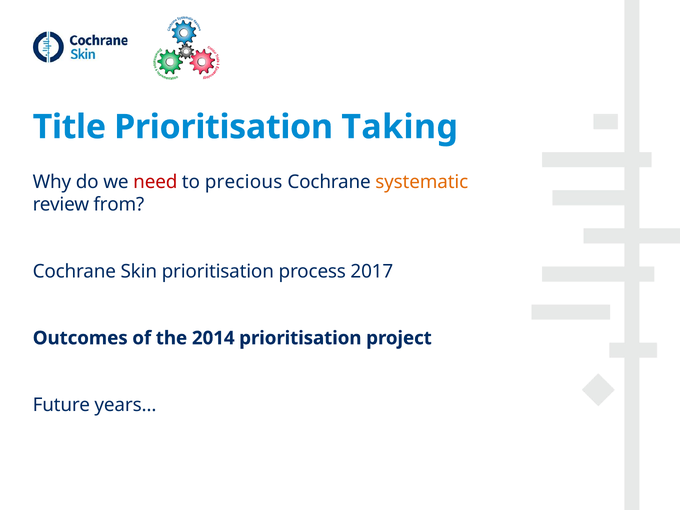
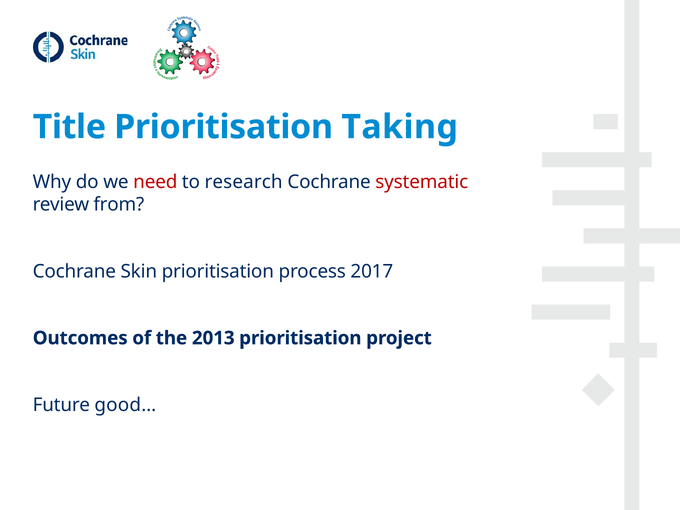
precious: precious -> research (244, 182)
systematic colour: orange -> red (422, 182)
2014: 2014 -> 2013 (213, 338)
years…: years… -> good… (125, 405)
